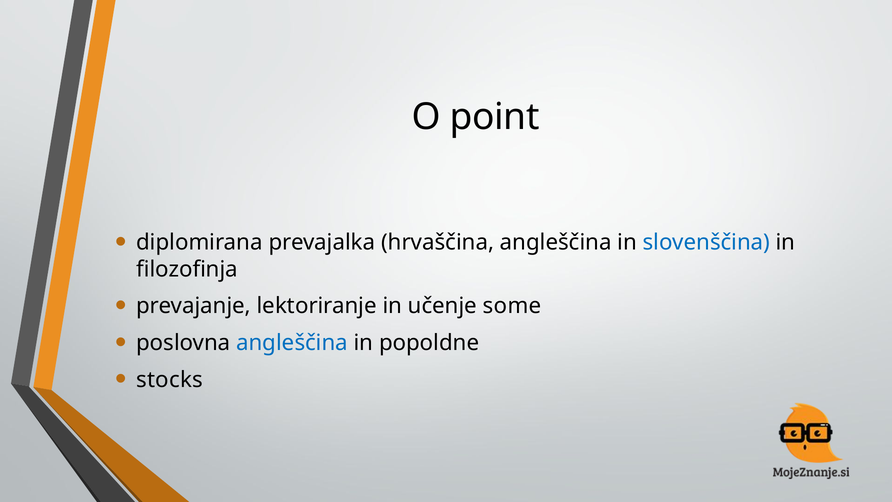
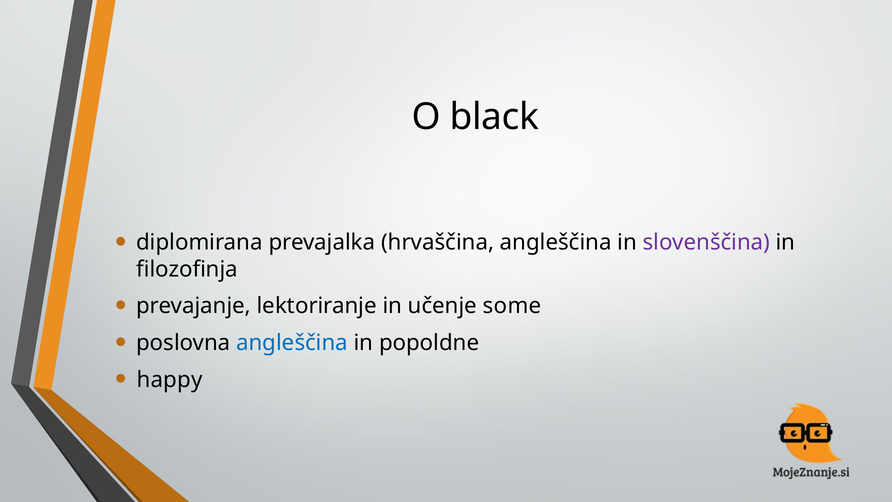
point: point -> black (495, 117)
slovenščina colour: blue -> purple (706, 242)
stocks: stocks -> happy (170, 380)
